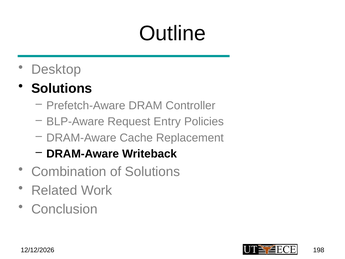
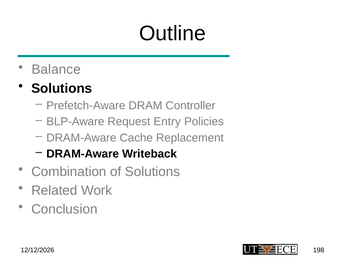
Desktop: Desktop -> Balance (56, 69)
